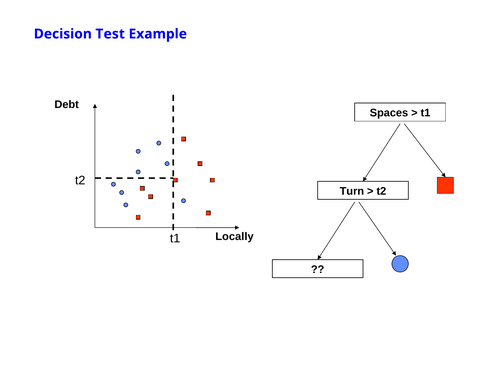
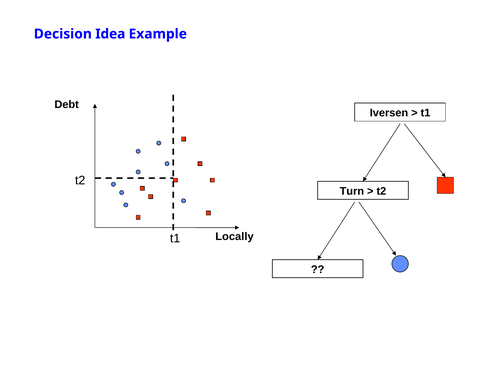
Test: Test -> Idea (110, 34)
Spaces: Spaces -> Iversen (389, 113)
